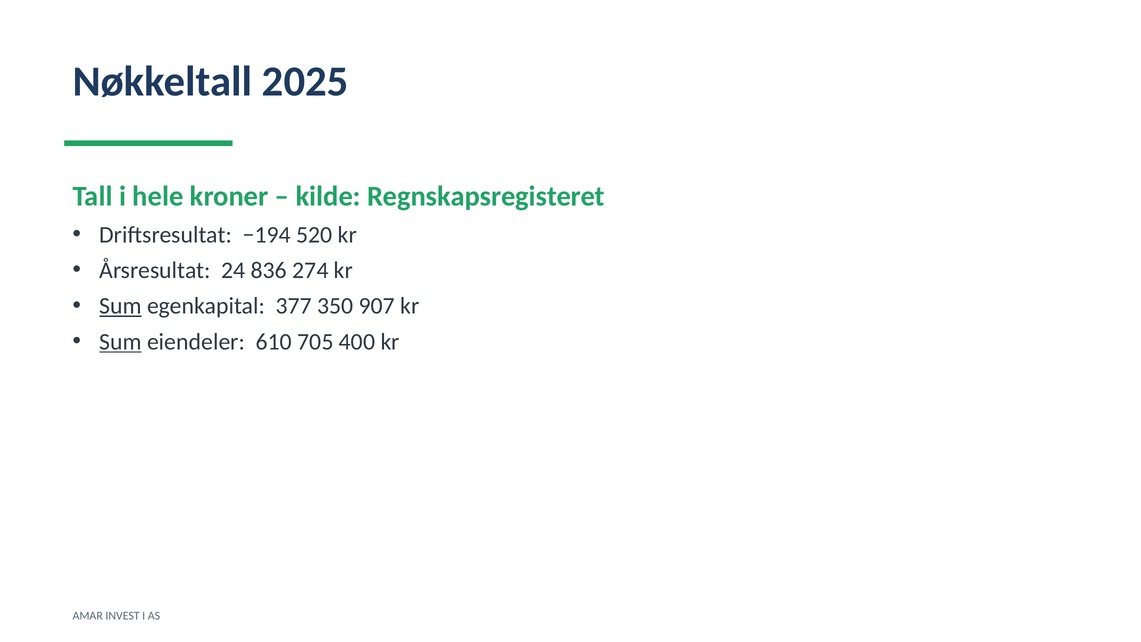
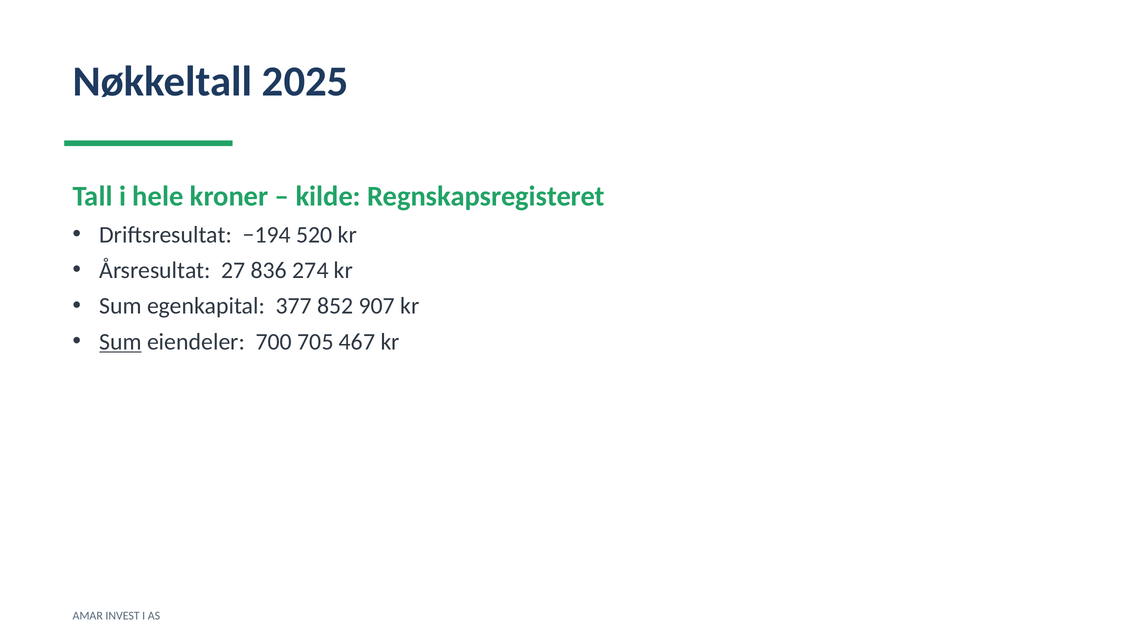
24: 24 -> 27 (233, 270)
Sum underline: present -> none (121, 306)
350: 350 -> 852 (335, 306)
610: 610 -> 700 (274, 342)
400: 400 -> 467 (357, 342)
